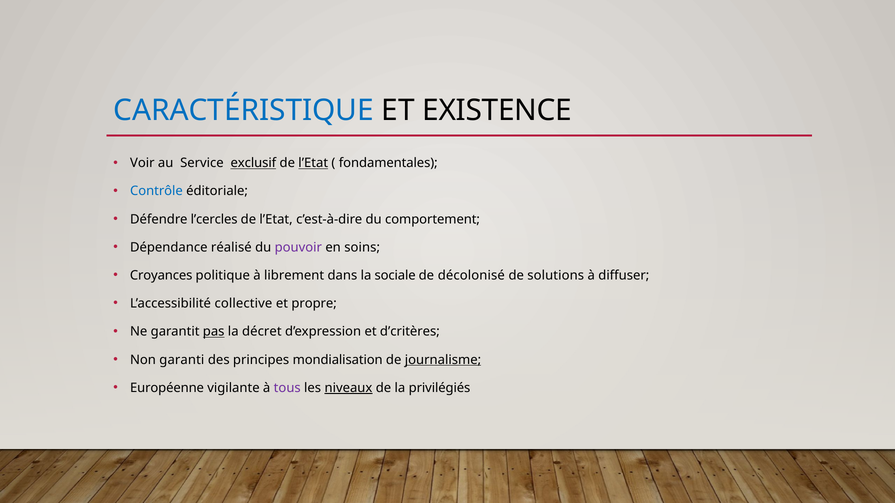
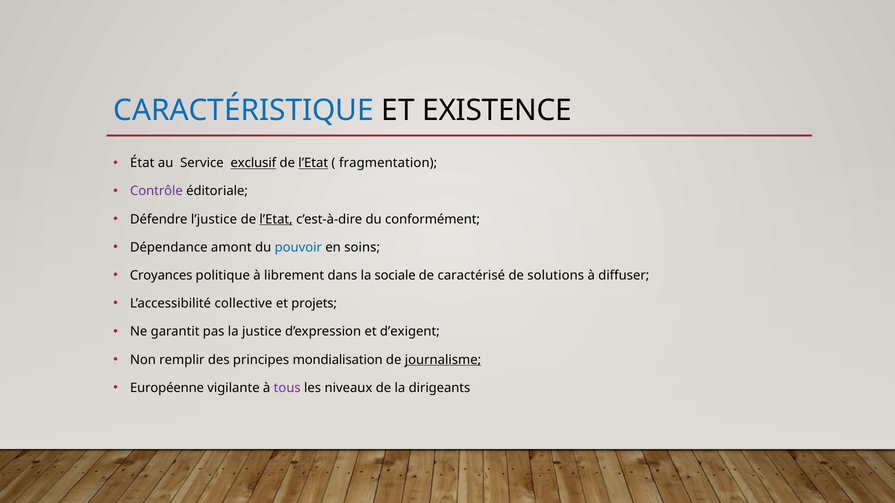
Voir: Voir -> État (142, 163)
fondamentales: fondamentales -> fragmentation (388, 163)
Contrôle colour: blue -> purple (156, 191)
l’cercles: l’cercles -> l’justice (214, 219)
l’Etat underline: none -> present (276, 219)
comportement: comportement -> conformément (433, 219)
réalisé: réalisé -> amont (231, 248)
pouvoir colour: purple -> blue (298, 248)
décolonisé: décolonisé -> caractérisé (471, 276)
propre: propre -> projets (314, 304)
pas underline: present -> none (214, 332)
décret: décret -> justice (262, 332)
d’critères: d’critères -> d’exigent (410, 332)
garanti: garanti -> remplir (182, 360)
niveaux underline: present -> none (348, 388)
privilégiés: privilégiés -> dirigeants (440, 388)
